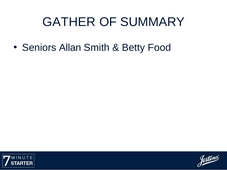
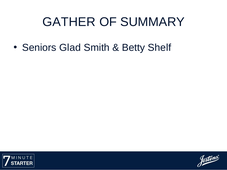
Allan: Allan -> Glad (70, 48)
Food: Food -> Shelf (159, 48)
